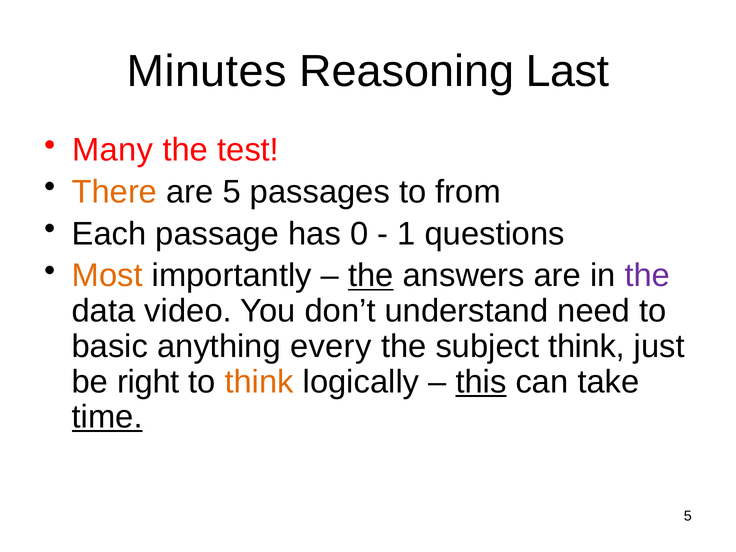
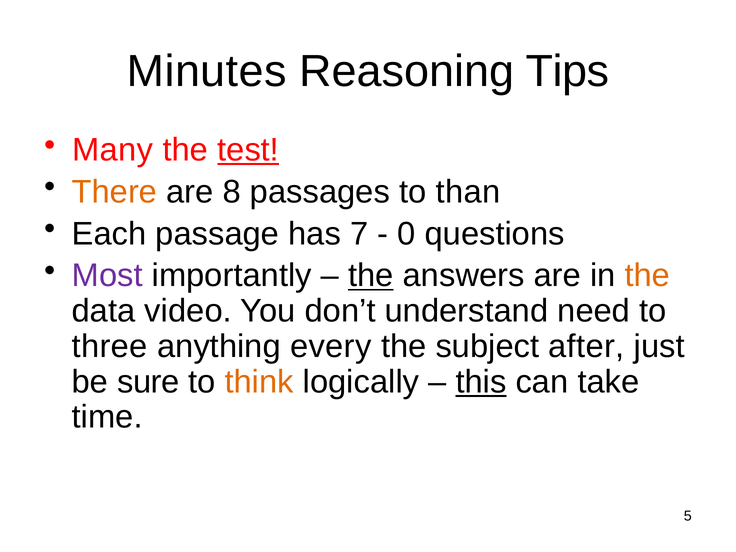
Last: Last -> Tips (567, 71)
test underline: none -> present (248, 150)
are 5: 5 -> 8 (232, 192)
from: from -> than (468, 192)
0: 0 -> 7 (359, 234)
1: 1 -> 0 (406, 234)
Most colour: orange -> purple (107, 276)
the colour: purple -> orange (647, 276)
basic: basic -> three (110, 346)
subject think: think -> after (586, 346)
right: right -> sure (148, 382)
time underline: present -> none (107, 417)
